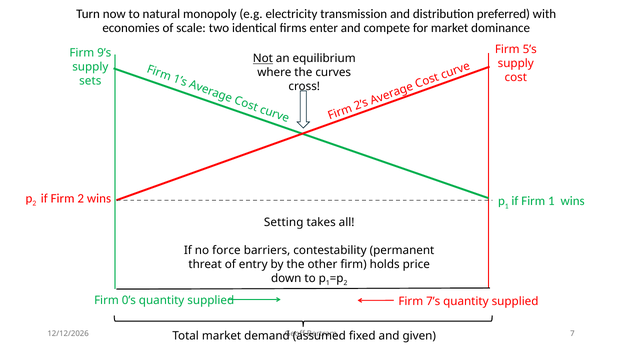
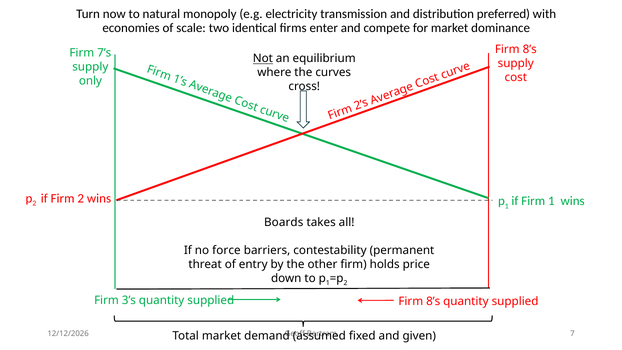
5’s: 5’s -> 8’s (530, 49)
9’s: 9’s -> 7’s (104, 53)
sets: sets -> only (90, 81)
Setting: Setting -> Boards (284, 222)
0’s: 0’s -> 3’s (129, 300)
7’s: 7’s -> 8’s (433, 301)
